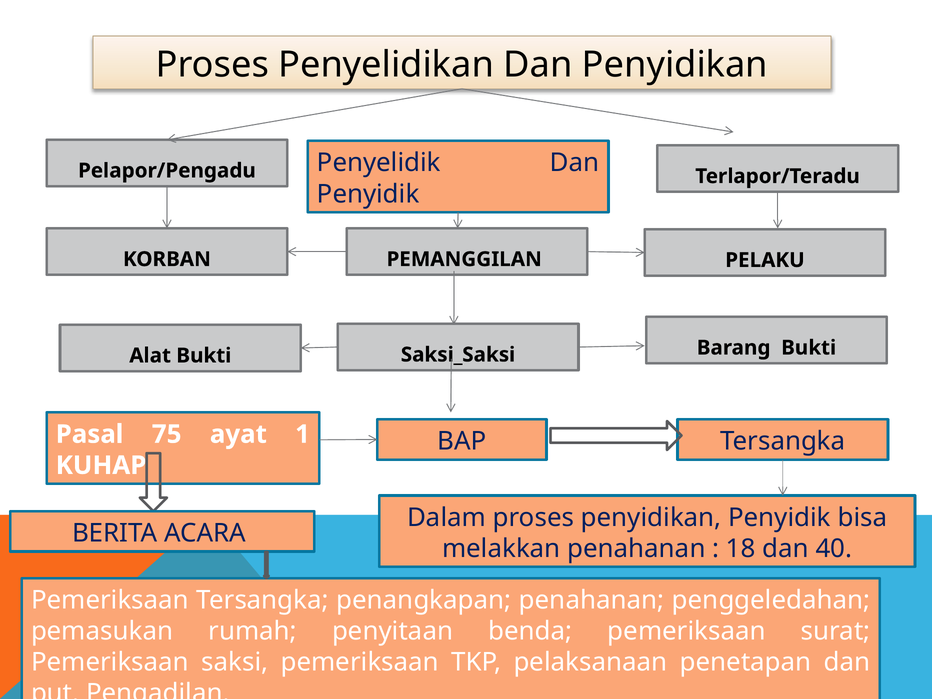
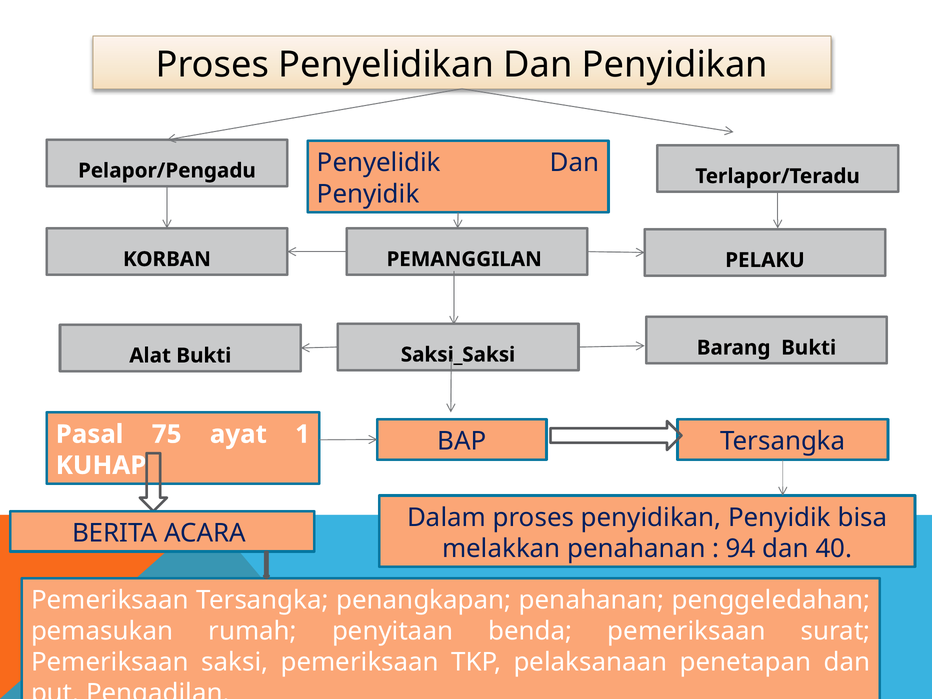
18: 18 -> 94 (741, 549)
